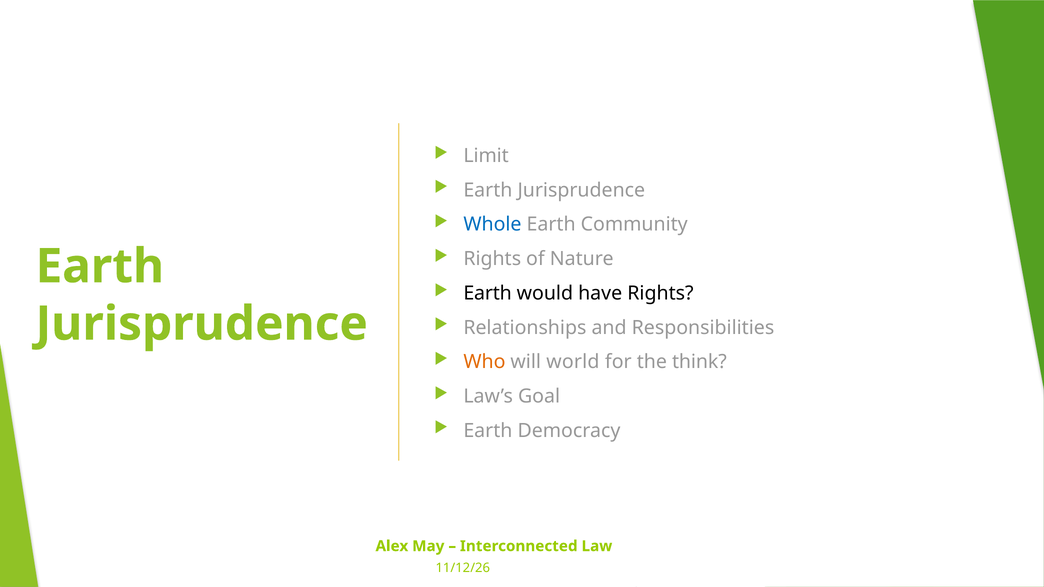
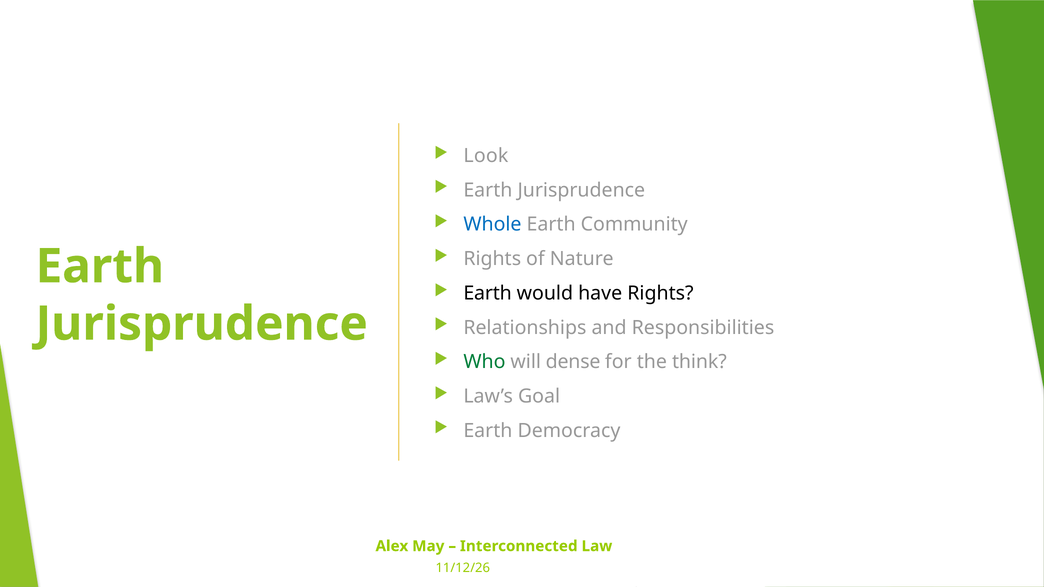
Limit: Limit -> Look (486, 156)
Who colour: orange -> green (484, 362)
world: world -> dense (573, 362)
